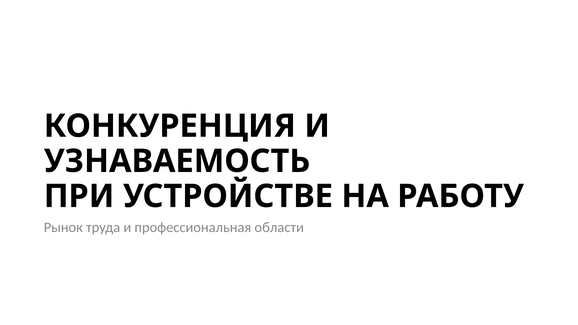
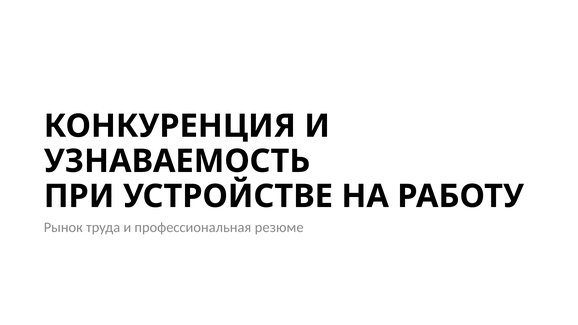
области: области -> резюме (279, 227)
